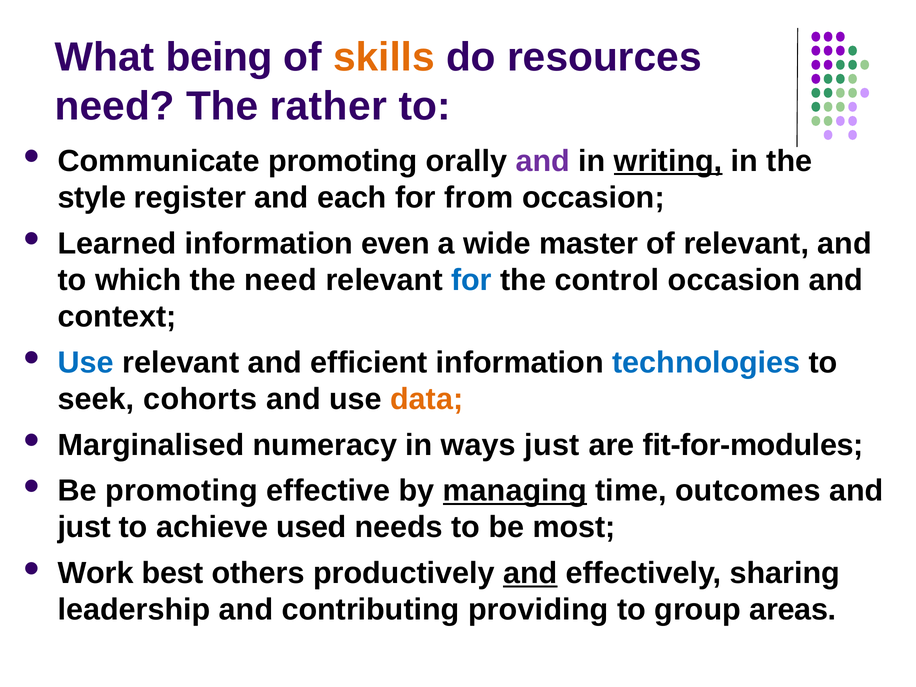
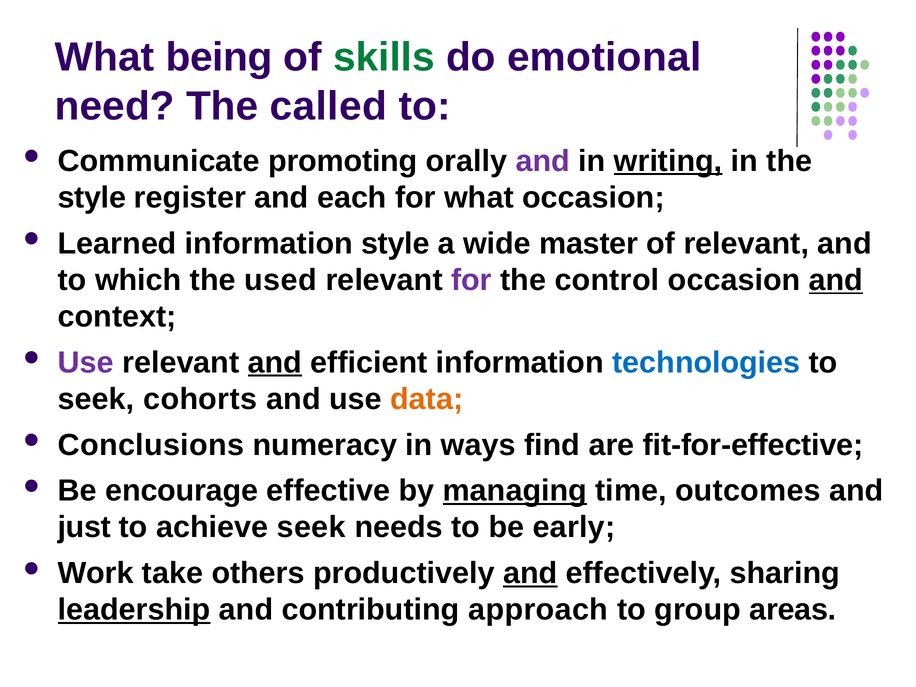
skills colour: orange -> green (384, 58)
resources: resources -> emotional (604, 58)
rather: rather -> called (328, 106)
for from: from -> what (479, 198)
information even: even -> style (395, 243)
the need: need -> used (281, 280)
for colour: blue -> purple (471, 280)
and underline: none -> present (836, 280)
Use colour: blue -> purple (86, 363)
and underline: none -> present (275, 363)
Marginalised: Marginalised -> Conclusions (151, 445)
ways just: just -> find (552, 445)
fit-for-modules: fit-for-modules -> fit-for-effective (753, 445)
Be promoting: promoting -> encourage (182, 491)
achieve used: used -> seek (311, 527)
most: most -> early (574, 527)
best: best -> take (172, 573)
leadership underline: none -> present (134, 610)
providing: providing -> approach (538, 610)
